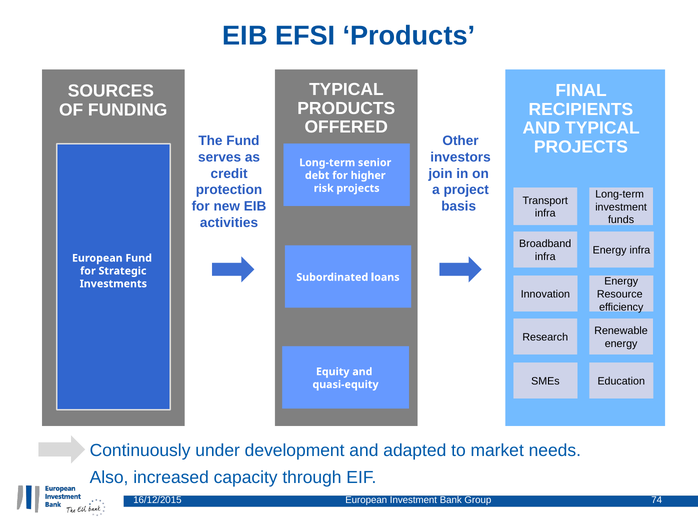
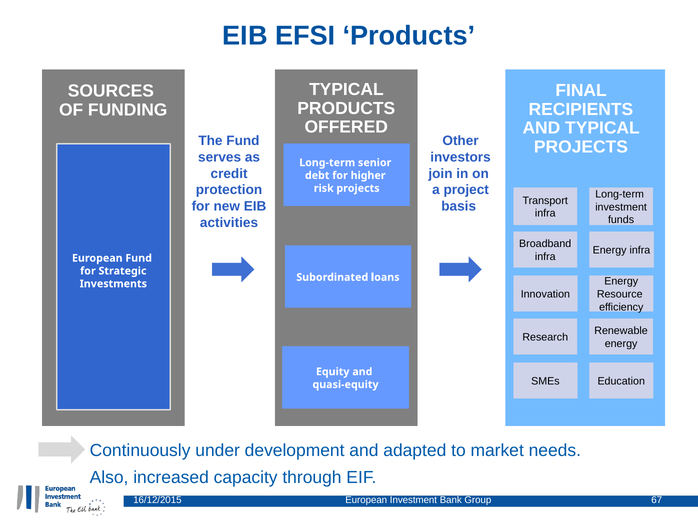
74: 74 -> 67 (657, 500)
